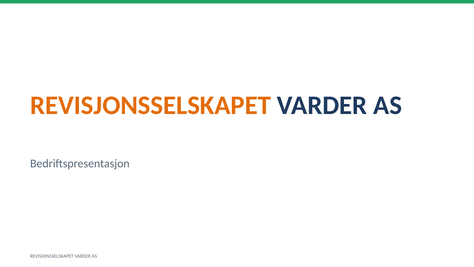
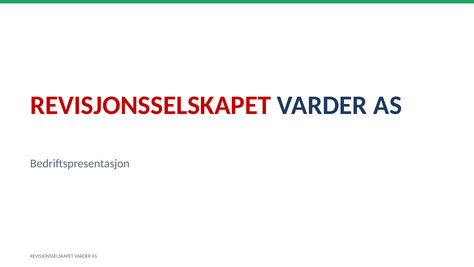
REVISJONSSELSKAPET colour: orange -> red (151, 105)
